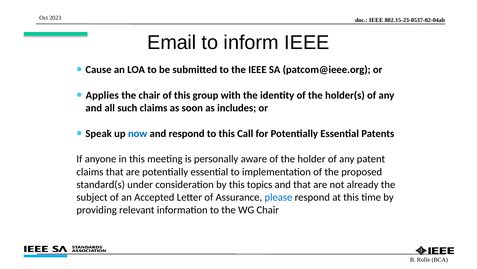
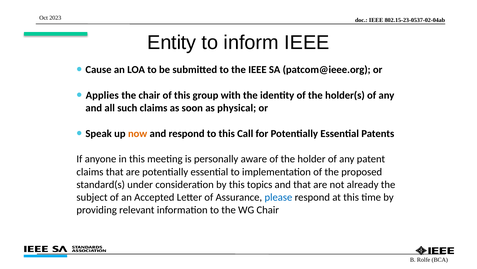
Email: Email -> Entity (172, 43)
includes: includes -> physical (237, 108)
now colour: blue -> orange (138, 133)
